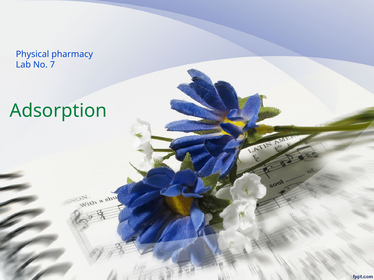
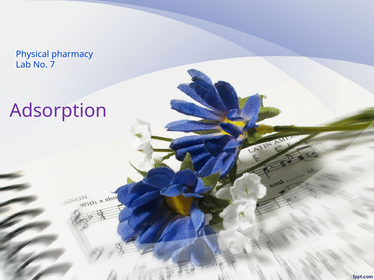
Adsorption colour: green -> purple (58, 111)
